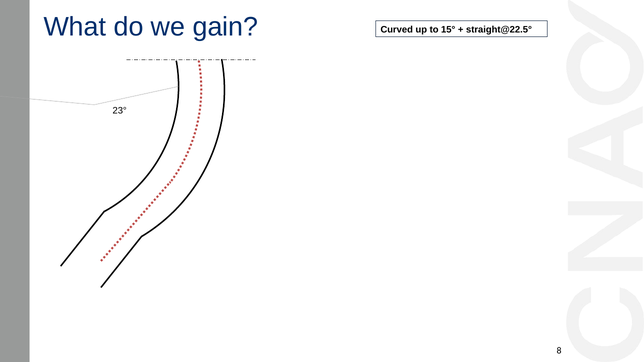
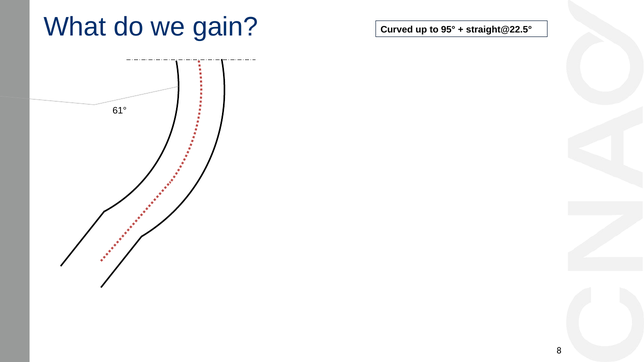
15°: 15° -> 95° (448, 30)
23°: 23° -> 61° (120, 111)
